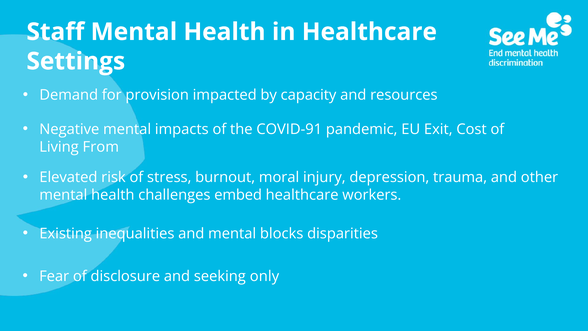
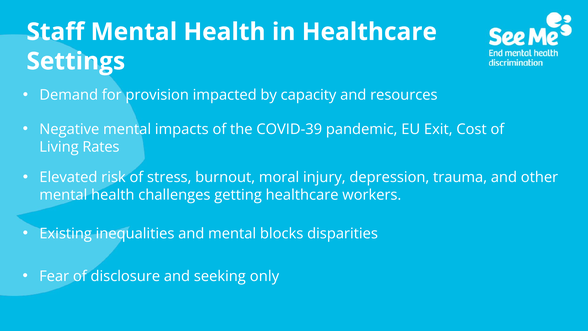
COVID-91: COVID-91 -> COVID-39 (289, 129)
From: From -> Rates (101, 147)
embed: embed -> getting (238, 195)
